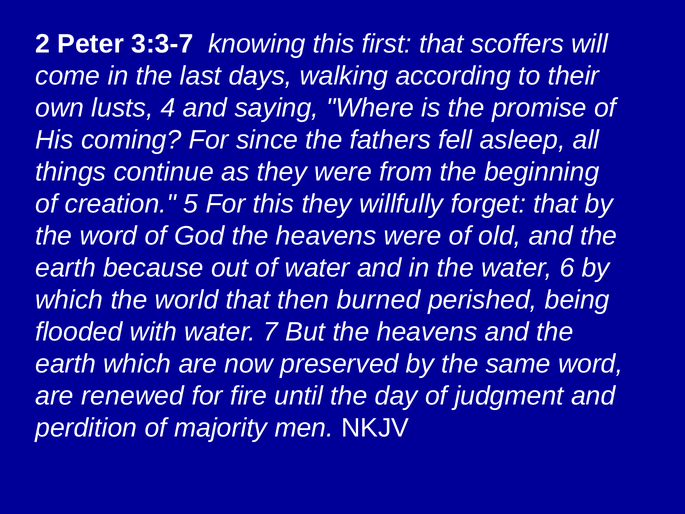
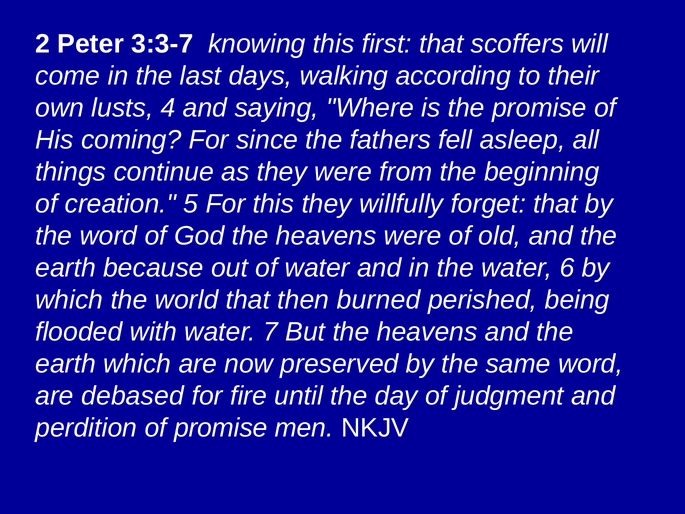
renewed: renewed -> debased (133, 396)
of majority: majority -> promise (221, 428)
